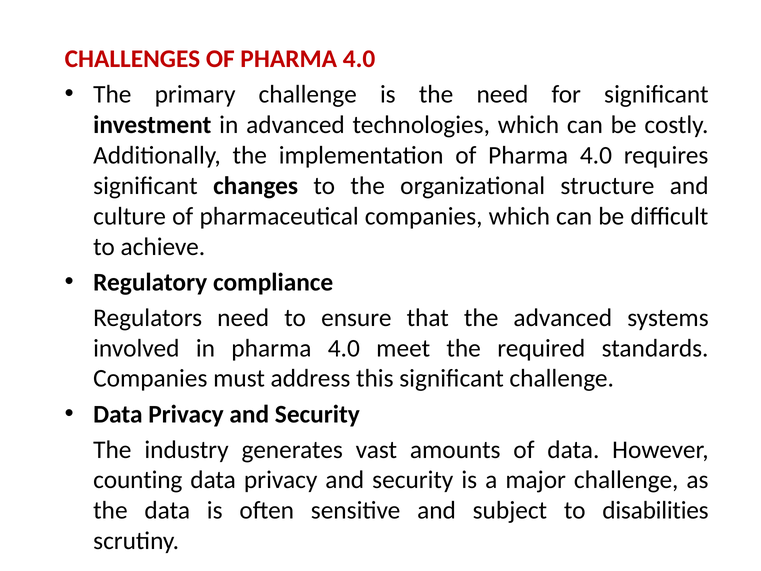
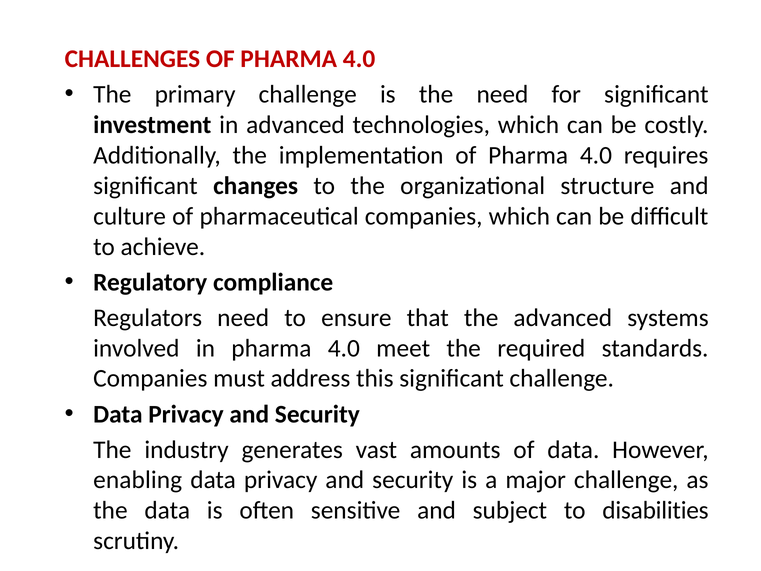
counting: counting -> enabling (138, 480)
